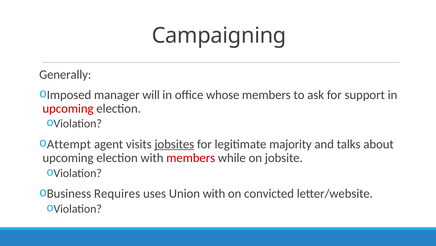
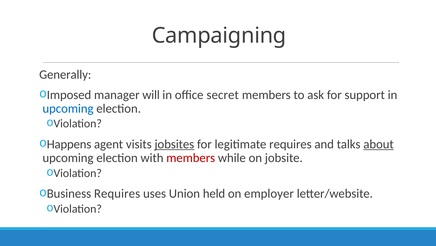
whose: whose -> secret (223, 95)
upcoming colour: red -> blue (68, 108)
Attempt: Attempt -> Happens (69, 144)
legitimate majority: majority -> requires (290, 144)
about underline: none -> present (379, 144)
Union with: with -> held (214, 193)
convicted: convicted -> employer (269, 193)
